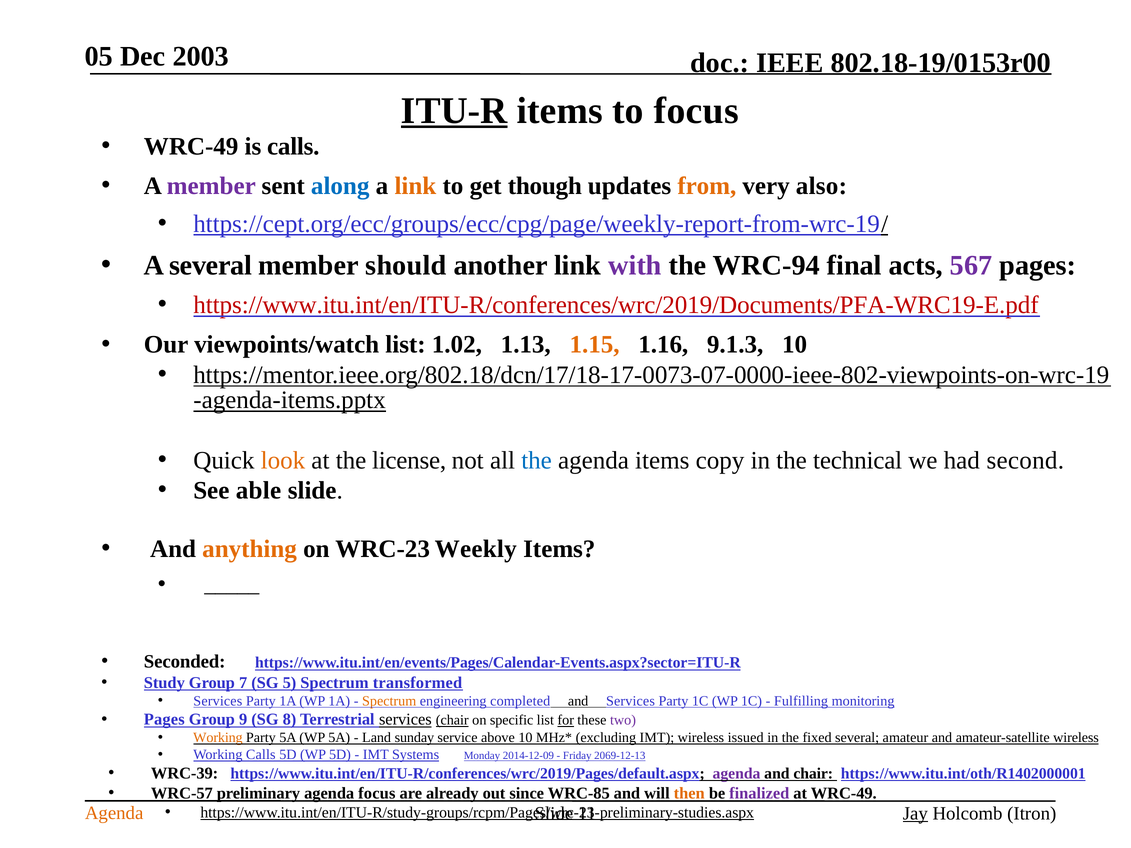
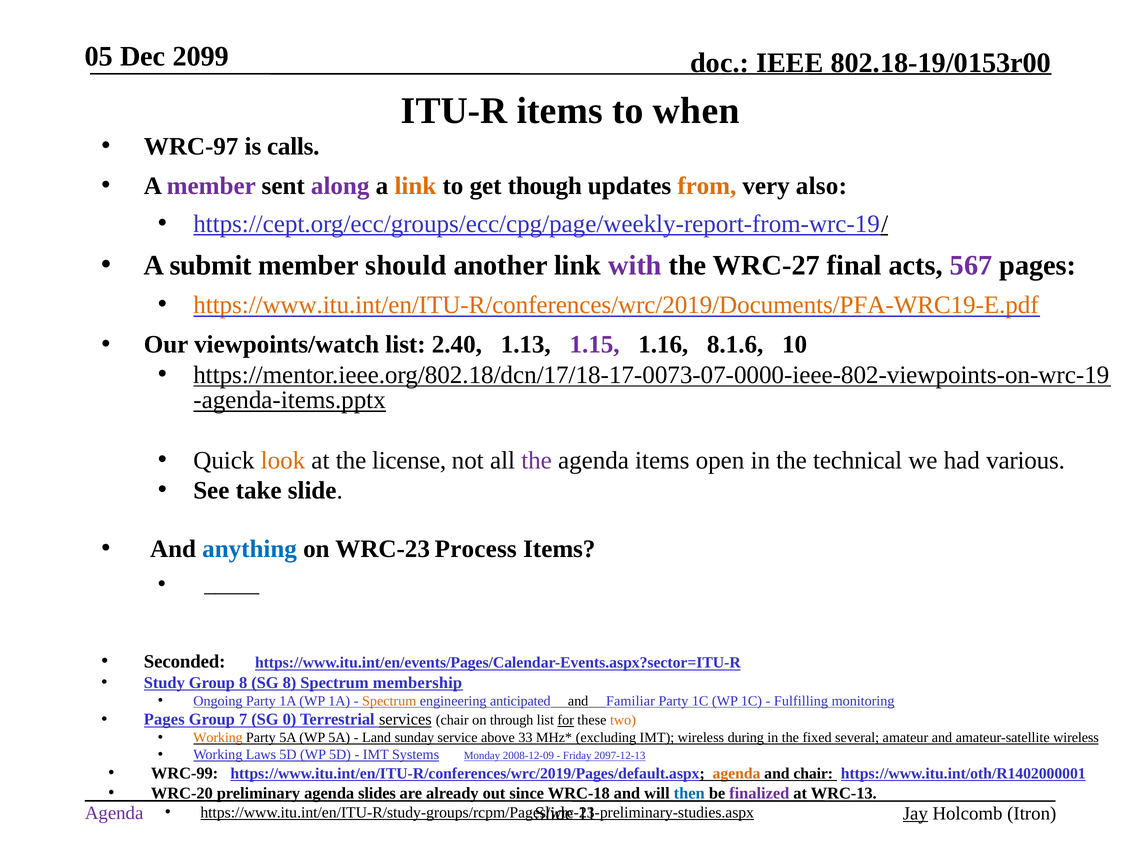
2003: 2003 -> 2099 (201, 56)
ITU-R underline: present -> none (454, 111)
to focus: focus -> when (696, 111)
WRC-49: WRC-49 -> WRC-97 (191, 146)
along colour: blue -> purple (340, 186)
A several: several -> submit (211, 266)
WRC-94: WRC-94 -> WRC-27 (766, 266)
https://www.itu.int/en/ITU-R/conferences/wrc/2019/Documents/PFA-WRC19-E.pdf colour: red -> orange (616, 305)
1.02: 1.02 -> 2.40 (457, 345)
1.15 colour: orange -> purple (595, 345)
9.1.3: 9.1.3 -> 8.1.6 (735, 345)
the colour: blue -> purple (537, 460)
copy: copy -> open (720, 460)
second: second -> various (1026, 460)
able: able -> take (259, 491)
anything colour: orange -> blue (250, 549)
Weekly: Weekly -> Process (476, 549)
Group 7: 7 -> 8 (243, 683)
SG 5: 5 -> 8 (290, 683)
transformed: transformed -> membership (418, 683)
Services: Services -> Ongoing (218, 701)
completed: completed -> anticipated (520, 701)
and Services: Services -> Familiar (630, 701)
9: 9 -> 7 (243, 720)
8: 8 -> 0 (290, 720)
chair underline: present -> none (452, 721)
specific: specific -> through (512, 721)
two colour: purple -> orange (623, 721)
above 10: 10 -> 33 (525, 738)
issued: issued -> during (746, 738)
Working Calls: Calls -> Laws (261, 755)
2014-12-09: 2014-12-09 -> 2008-12-09 (528, 756)
2069-12-13: 2069-12-13 -> 2097-12-13 (620, 756)
WRC-39: WRC-39 -> WRC-99 (185, 774)
agenda colour: purple -> orange (737, 774)
WRC-57: WRC-57 -> WRC-20 (182, 793)
agenda focus: focus -> slides (377, 793)
WRC-85: WRC-85 -> WRC-18 (579, 793)
then colour: orange -> blue (689, 793)
at WRC-49: WRC-49 -> WRC-13 (844, 793)
Agenda colour: orange -> purple (114, 813)
